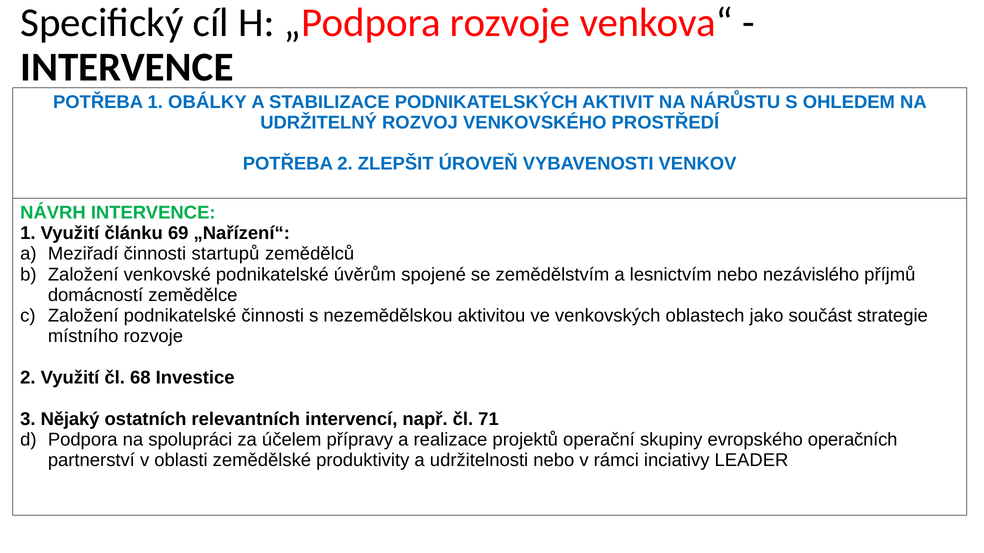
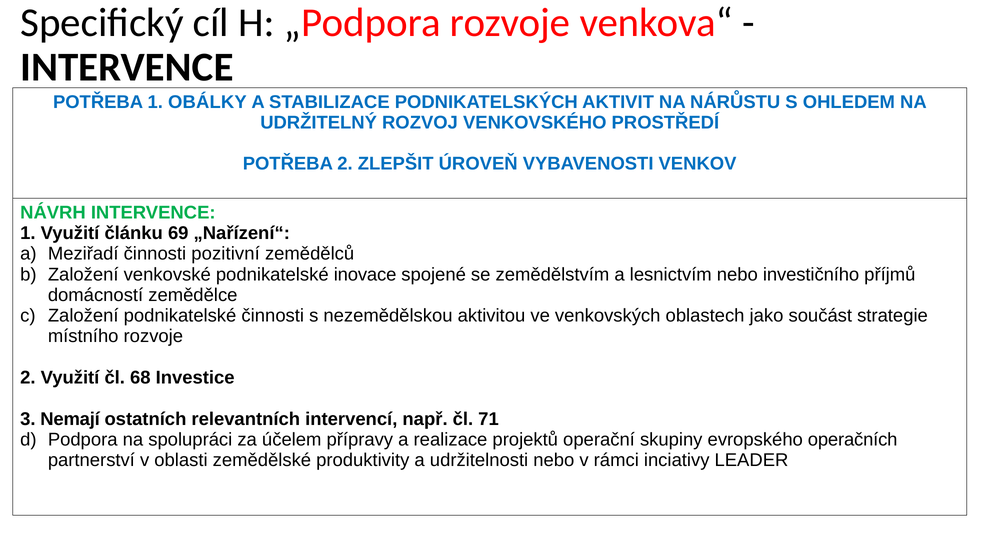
startupů: startupů -> pozitivní (226, 254)
úvěrům: úvěrům -> inovace (365, 275)
nezávislého: nezávislého -> investičního (811, 275)
Nějaký: Nějaký -> Nemají (70, 419)
